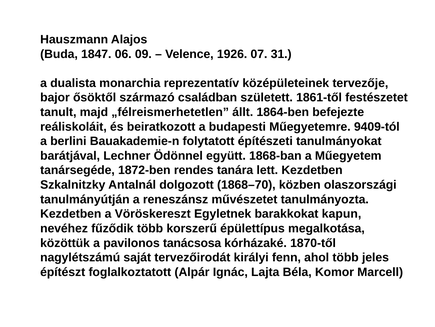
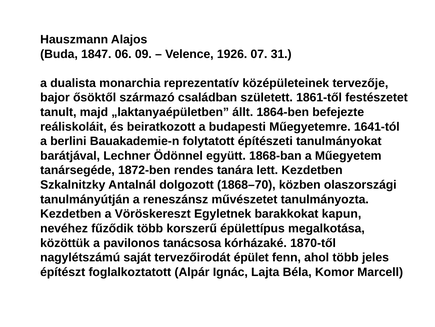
„félreismerhetetlen: „félreismerhetetlen -> „laktanyaépületben (170, 112)
9409-tól: 9409-tól -> 1641-tól (377, 126)
királyi: királyi -> épület (251, 257)
